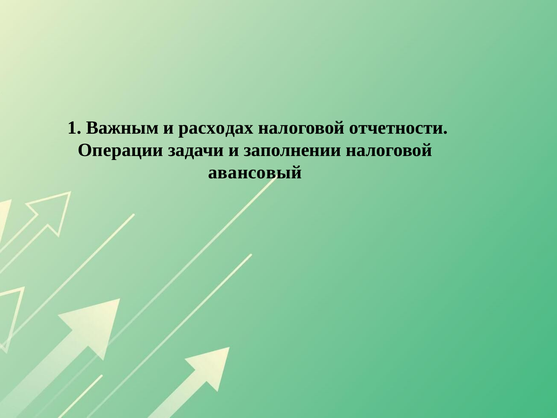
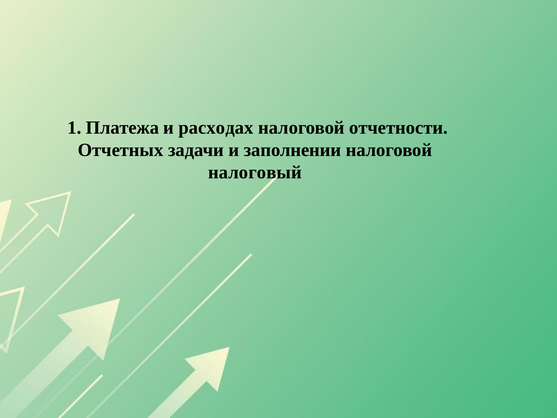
Важным: Важным -> Платежа (122, 128)
Операции: Операции -> Отчетных (121, 150)
авансовый: авансовый -> налоговый (255, 172)
